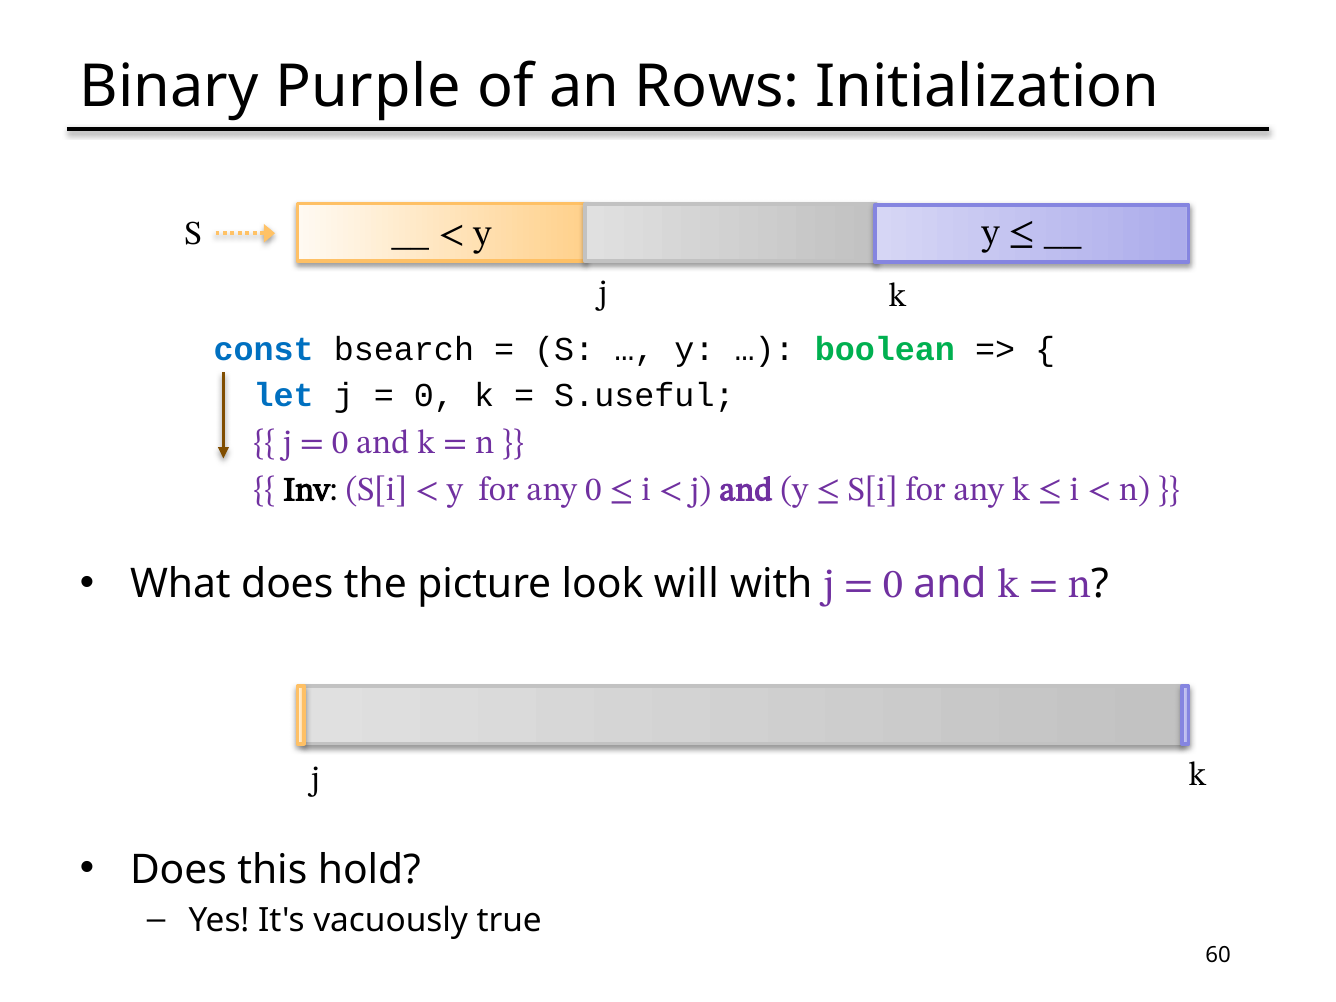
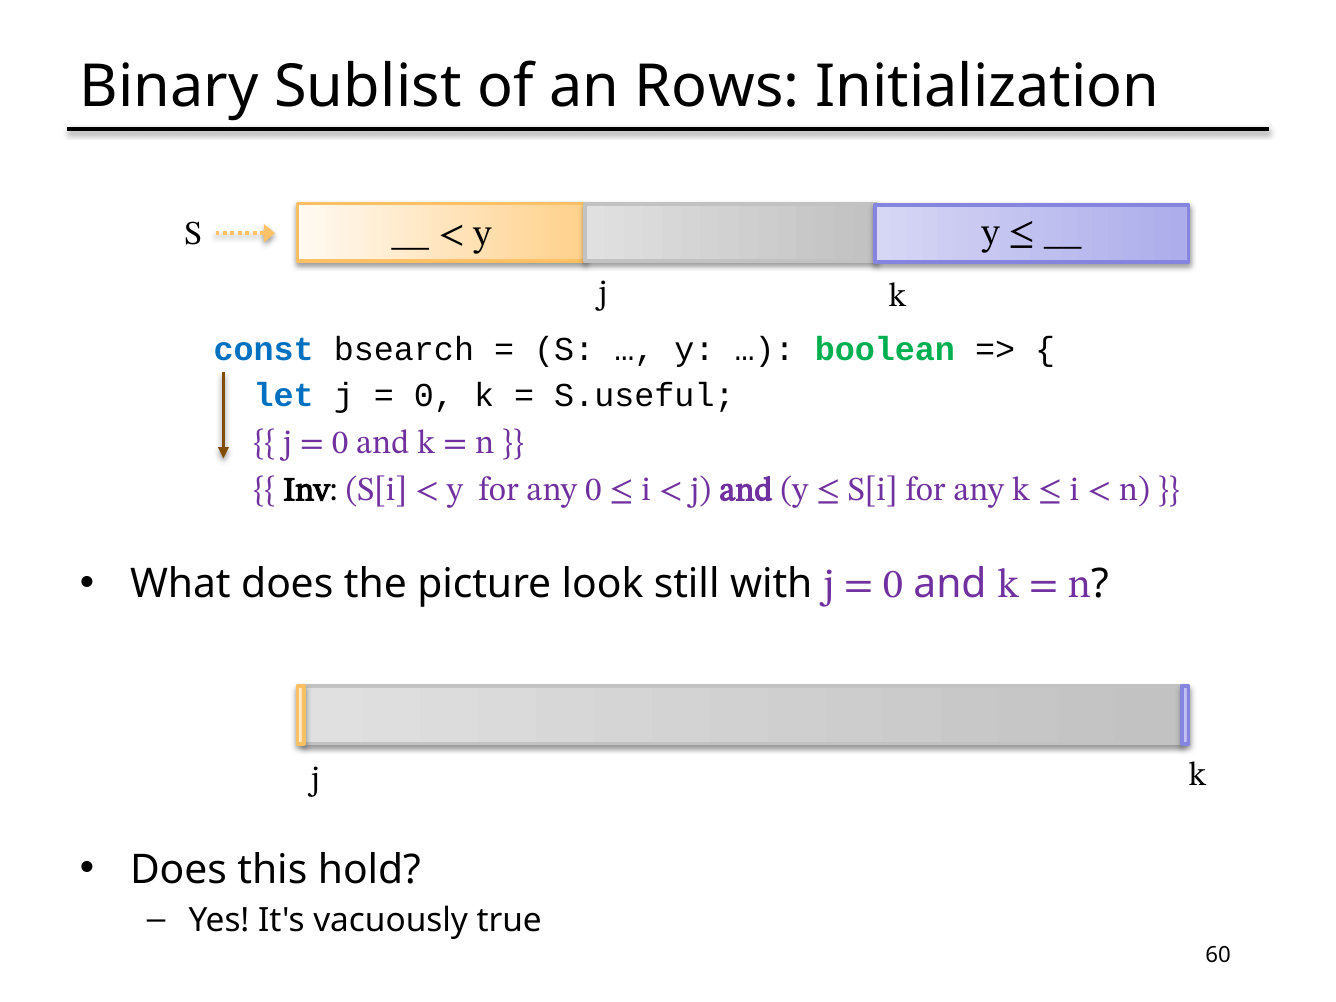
Purple: Purple -> Sublist (368, 86)
will: will -> still (687, 584)
